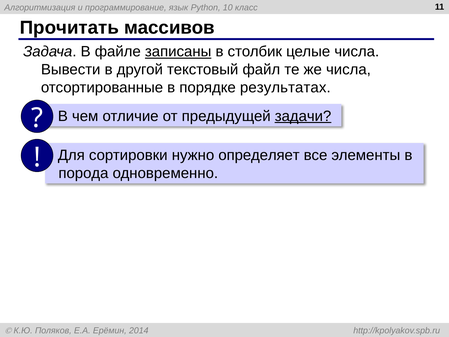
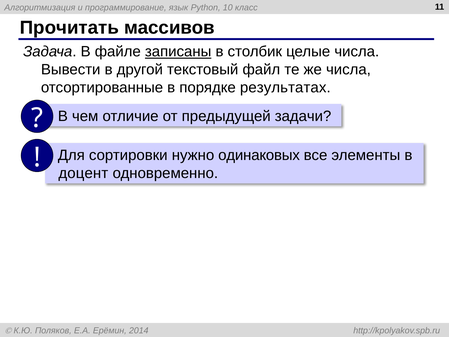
задачи underline: present -> none (303, 116)
определяет: определяет -> одинаковых (259, 155)
порода: порода -> доцент (83, 173)
